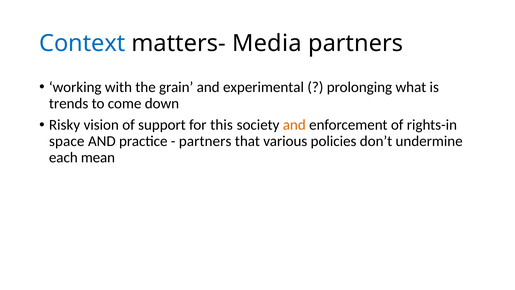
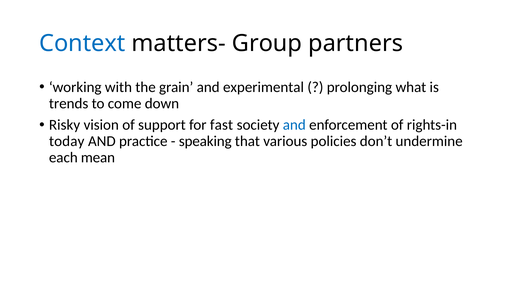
Media: Media -> Group (267, 43)
this: this -> fast (222, 125)
and colour: orange -> blue (294, 125)
space: space -> today (67, 141)
partners: partners -> speaking (205, 141)
